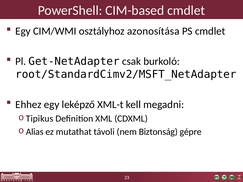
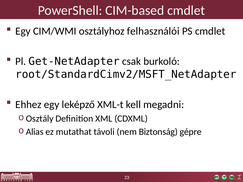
azonosítása: azonosítása -> felhasználói (153, 31)
Tipikus: Tipikus -> Osztály (40, 119)
